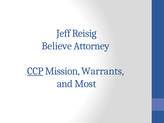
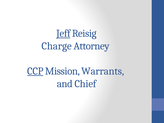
Jeff underline: none -> present (63, 33)
Believe: Believe -> Charge (57, 46)
Most: Most -> Chief (85, 84)
